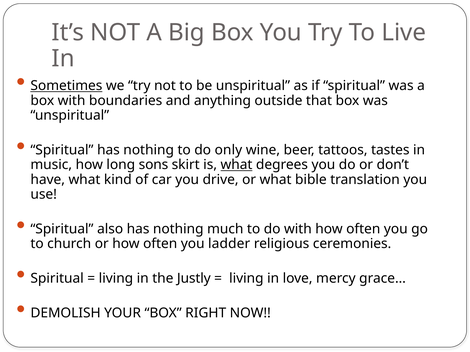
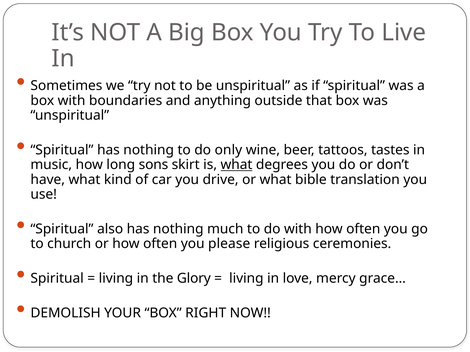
Sometimes underline: present -> none (66, 86)
ladder: ladder -> please (229, 244)
Justly: Justly -> Glory (194, 279)
